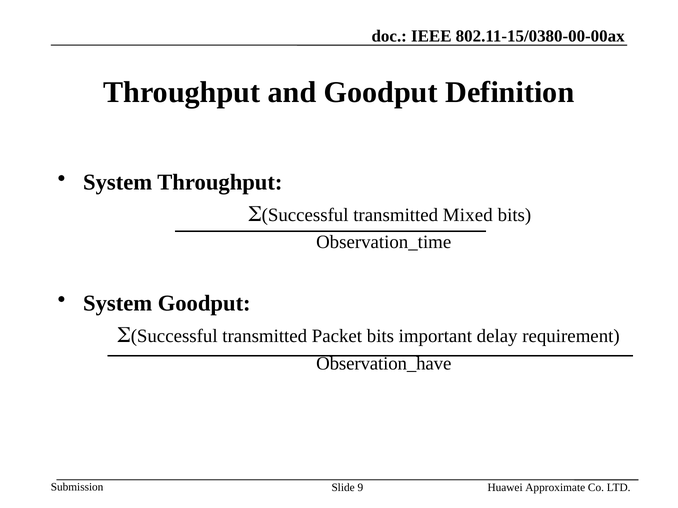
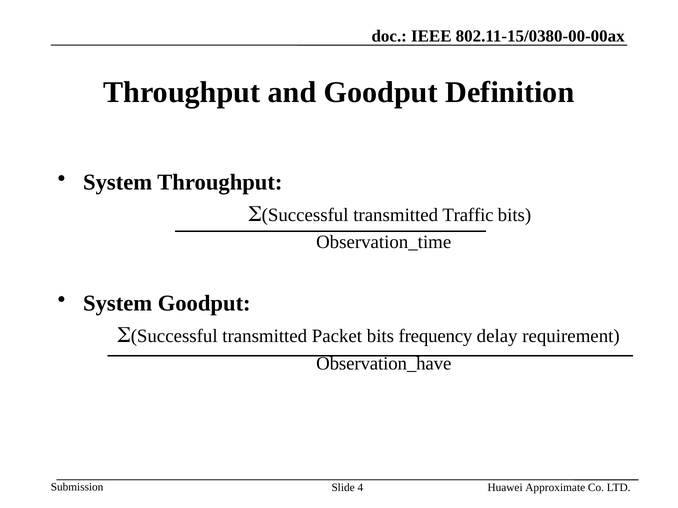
Mixed: Mixed -> Traffic (468, 215)
important: important -> frequency (435, 337)
9: 9 -> 4 (360, 488)
